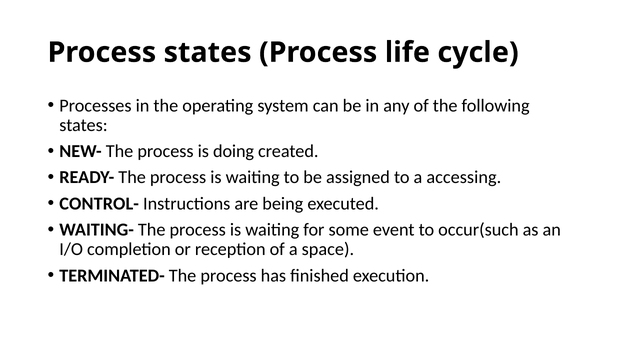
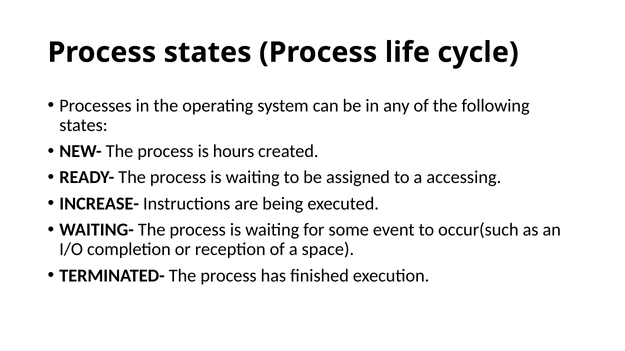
doing: doing -> hours (234, 152)
CONTROL-: CONTROL- -> INCREASE- (99, 204)
